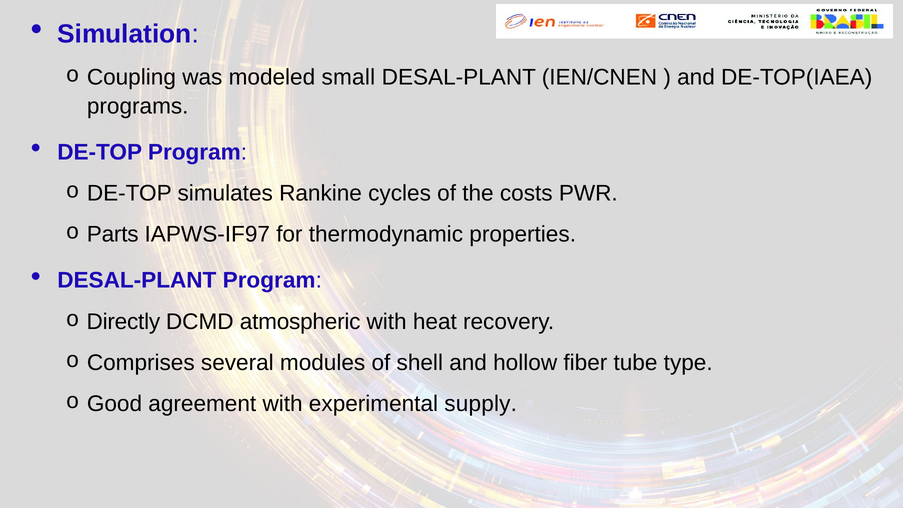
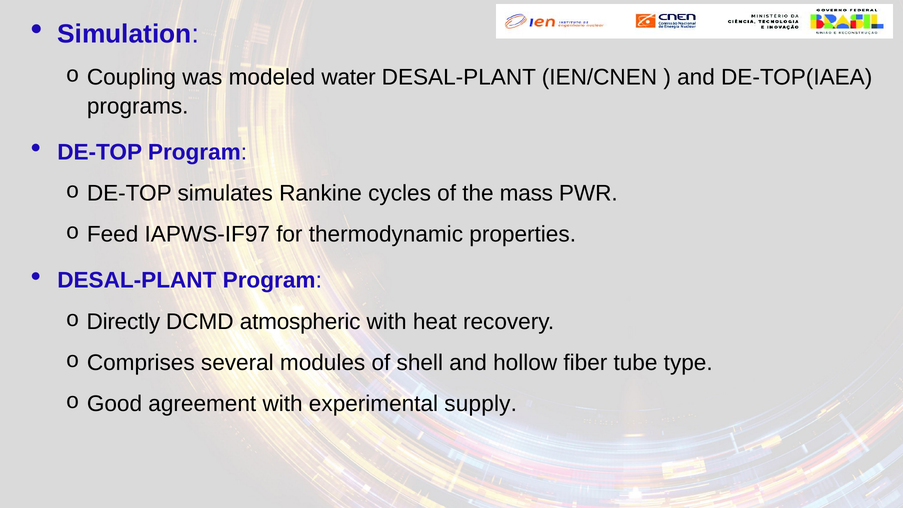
small: small -> water (349, 77)
costs: costs -> mass (526, 193)
Parts: Parts -> Feed (113, 234)
